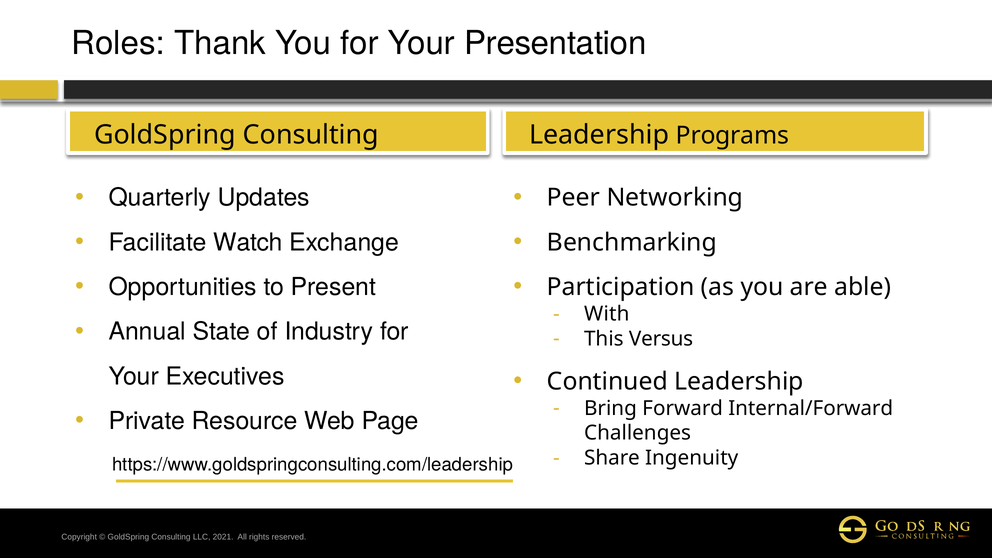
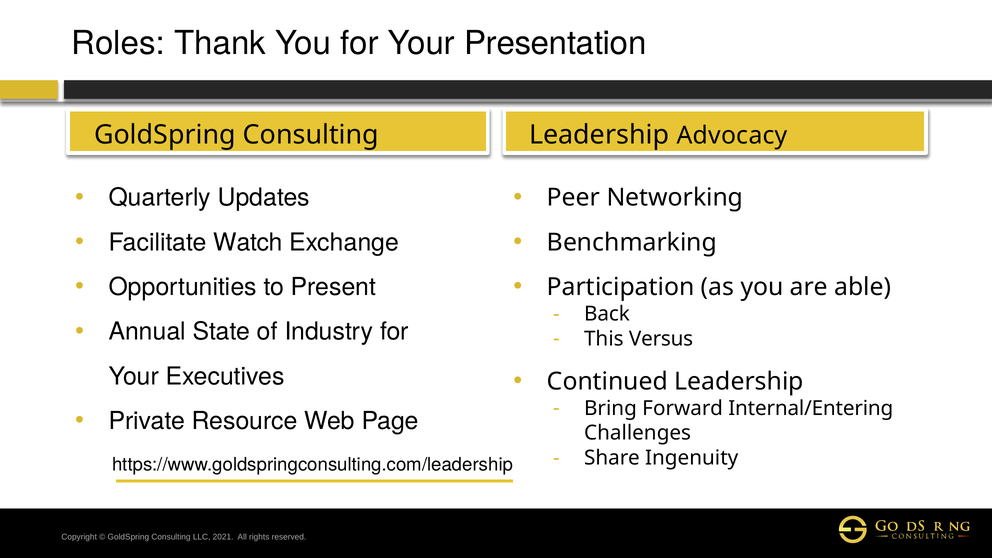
Programs: Programs -> Advocacy (732, 136)
With: With -> Back (607, 314)
Internal/Forward: Internal/Forward -> Internal/Entering (811, 408)
